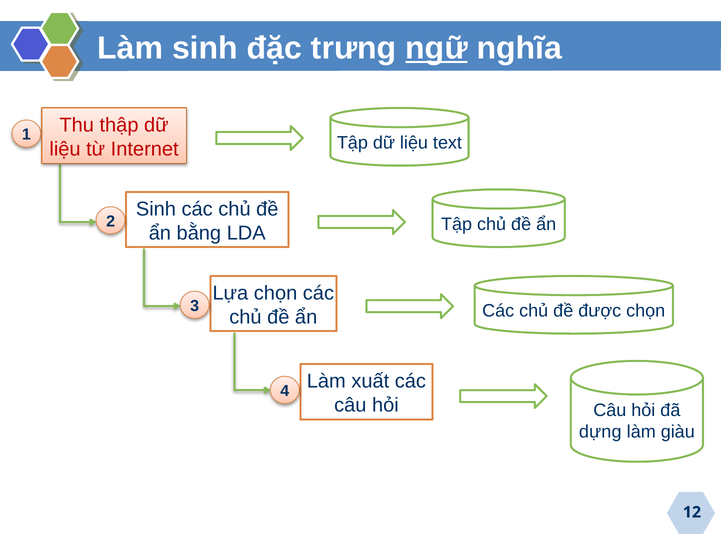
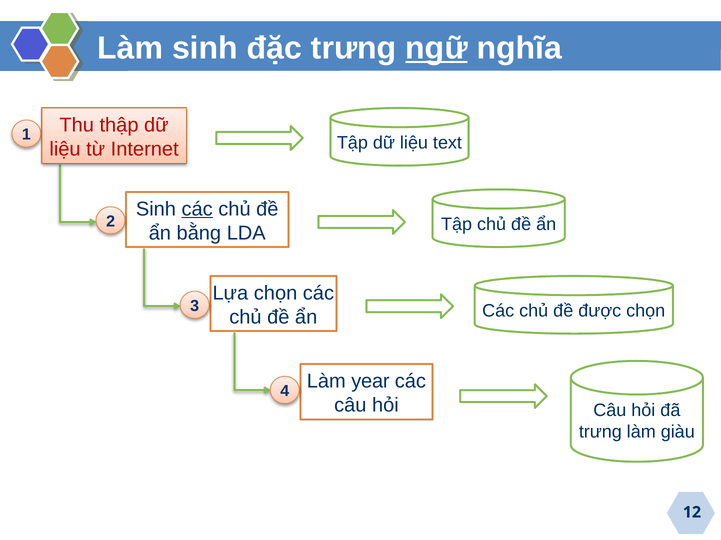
các underline: none -> present (197, 209)
xuất: xuất -> year (370, 382)
dựng: dựng -> trưng (600, 432)
